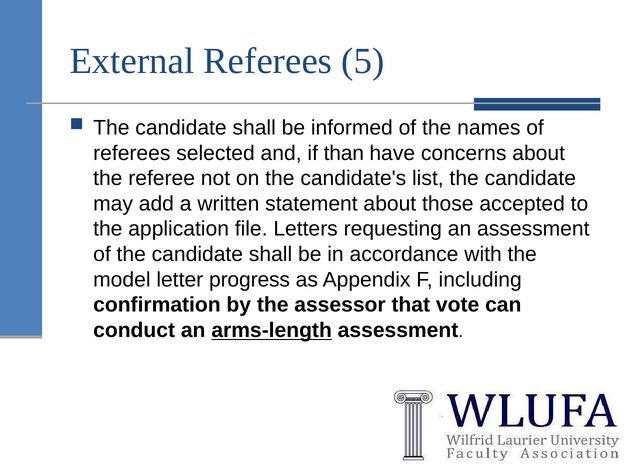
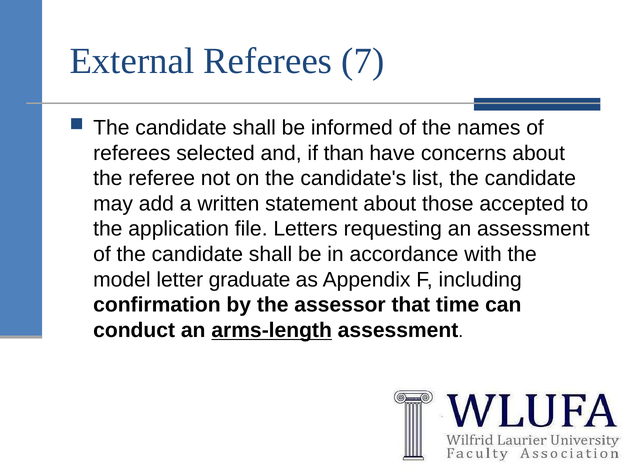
5: 5 -> 7 (363, 61)
progress: progress -> graduate (250, 280)
vote: vote -> time (458, 305)
